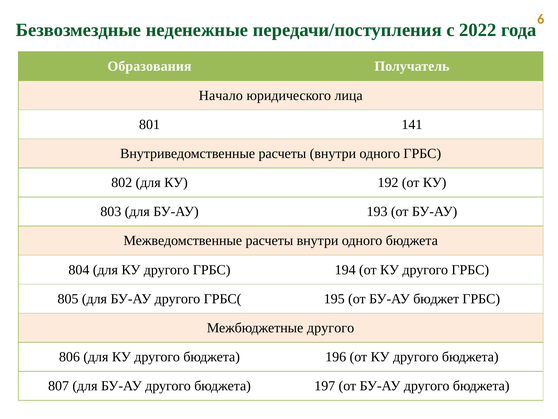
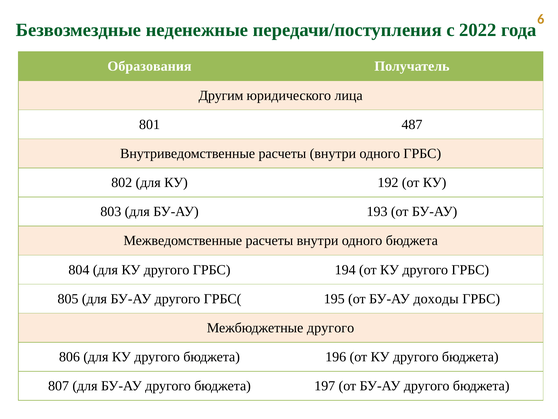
Начало: Начало -> Другим (221, 95)
141: 141 -> 487 (412, 124)
бюджет: бюджет -> доходы (436, 298)
